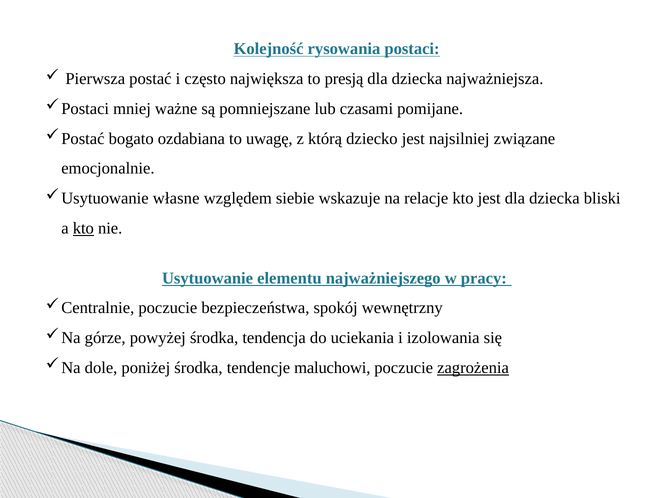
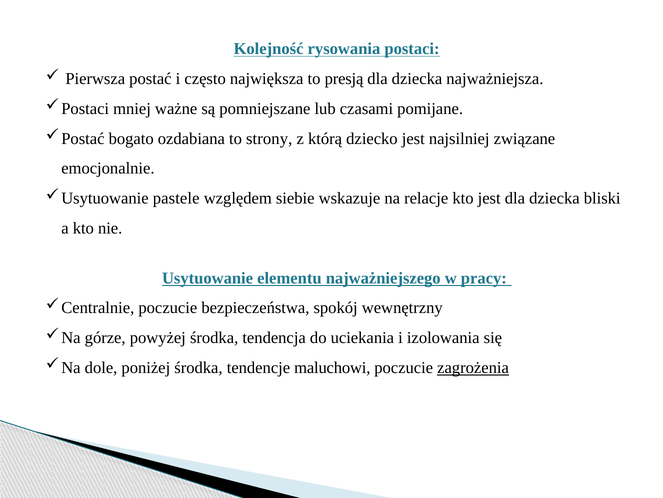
uwagę: uwagę -> strony (269, 138)
własne: własne -> pastele (176, 198)
kto underline: present -> none (83, 228)
